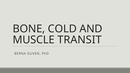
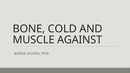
TRANSIT: TRANSIT -> AGAINST (80, 40)
